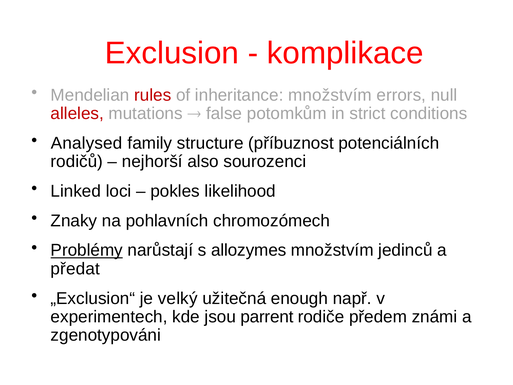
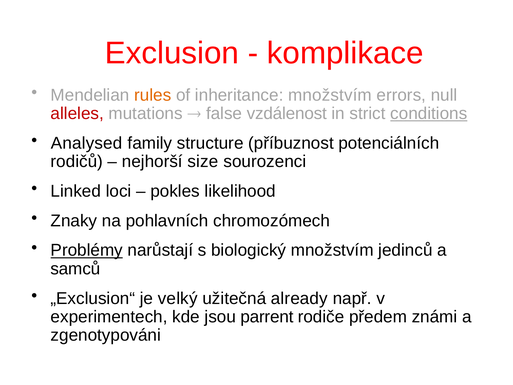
rules colour: red -> orange (153, 95)
potomkům: potomkům -> vzdálenost (287, 113)
conditions underline: none -> present (429, 113)
also: also -> size (203, 161)
allozymes: allozymes -> biologický (249, 250)
předat: předat -> samců (75, 269)
enough: enough -> already (299, 298)
